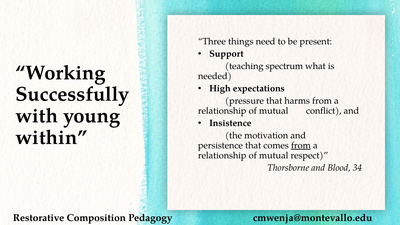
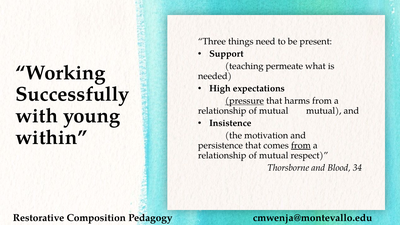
spectrum: spectrum -> permeate (284, 66)
pressure underline: none -> present (244, 101)
mutual conflict: conflict -> mutual (324, 111)
